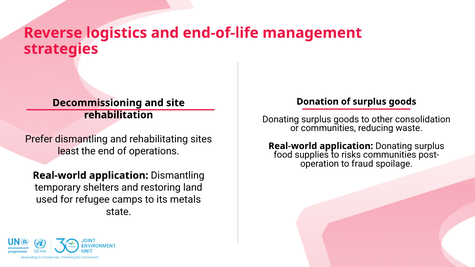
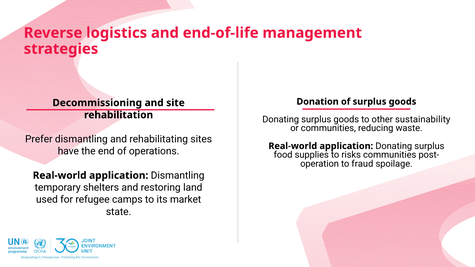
consolidation: consolidation -> sustainability (423, 119)
least: least -> have (68, 151)
metals: metals -> market (186, 200)
